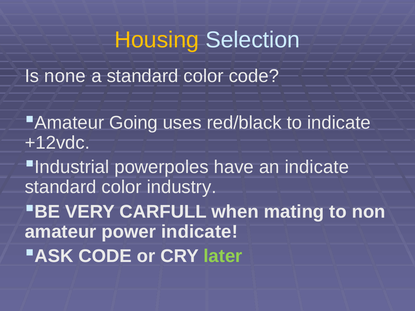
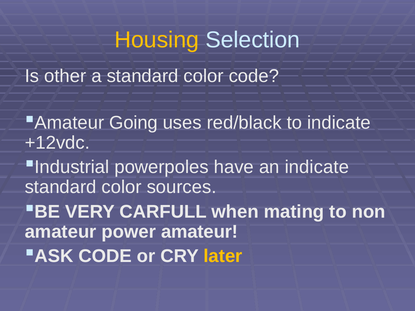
none: none -> other (65, 76)
industry: industry -> sources (182, 187)
power indicate: indicate -> amateur (200, 232)
later colour: light green -> yellow (223, 256)
